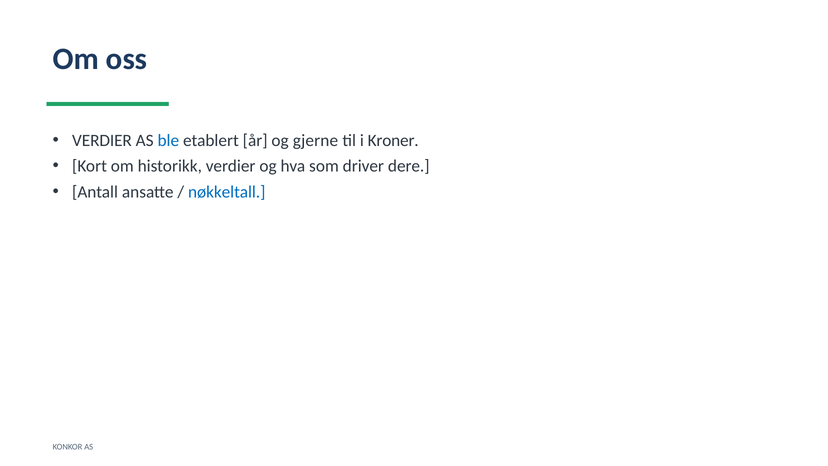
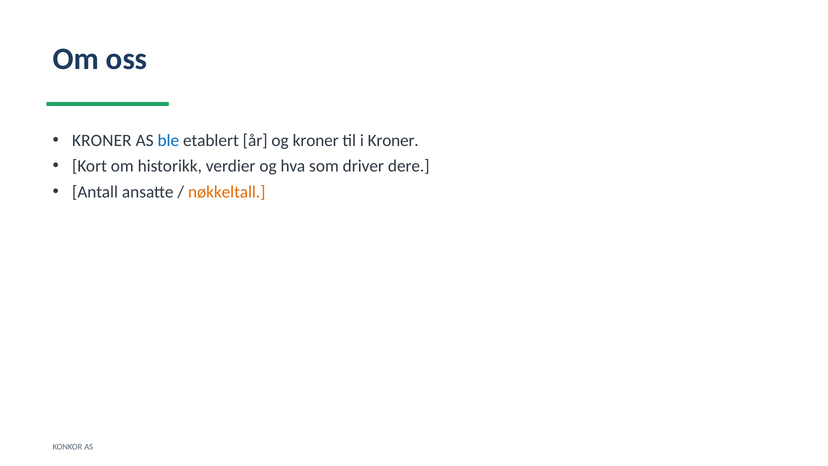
VERDIER: VERDIER -> KRONER (102, 140)
og gjerne: gjerne -> kroner (316, 140)
nøkkeltall colour: blue -> orange (227, 192)
